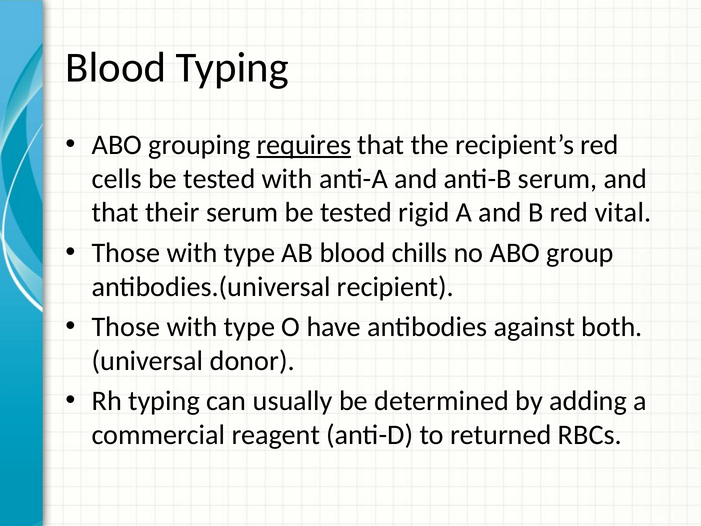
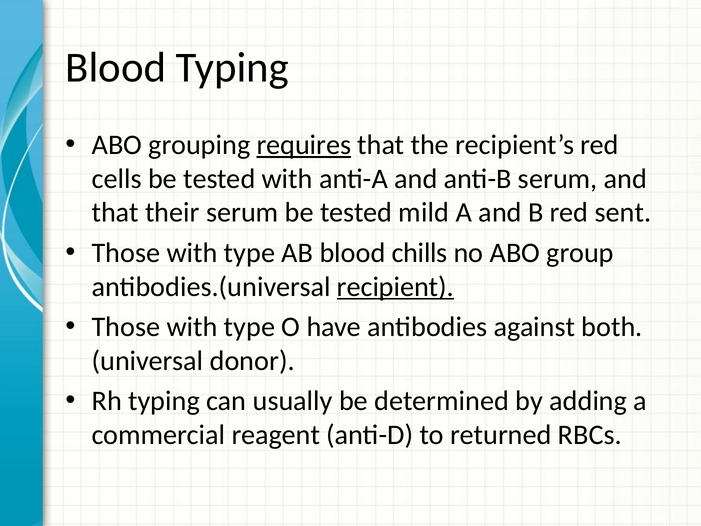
rigid: rigid -> mild (424, 213)
vital: vital -> sent (623, 213)
recipient underline: none -> present (395, 287)
